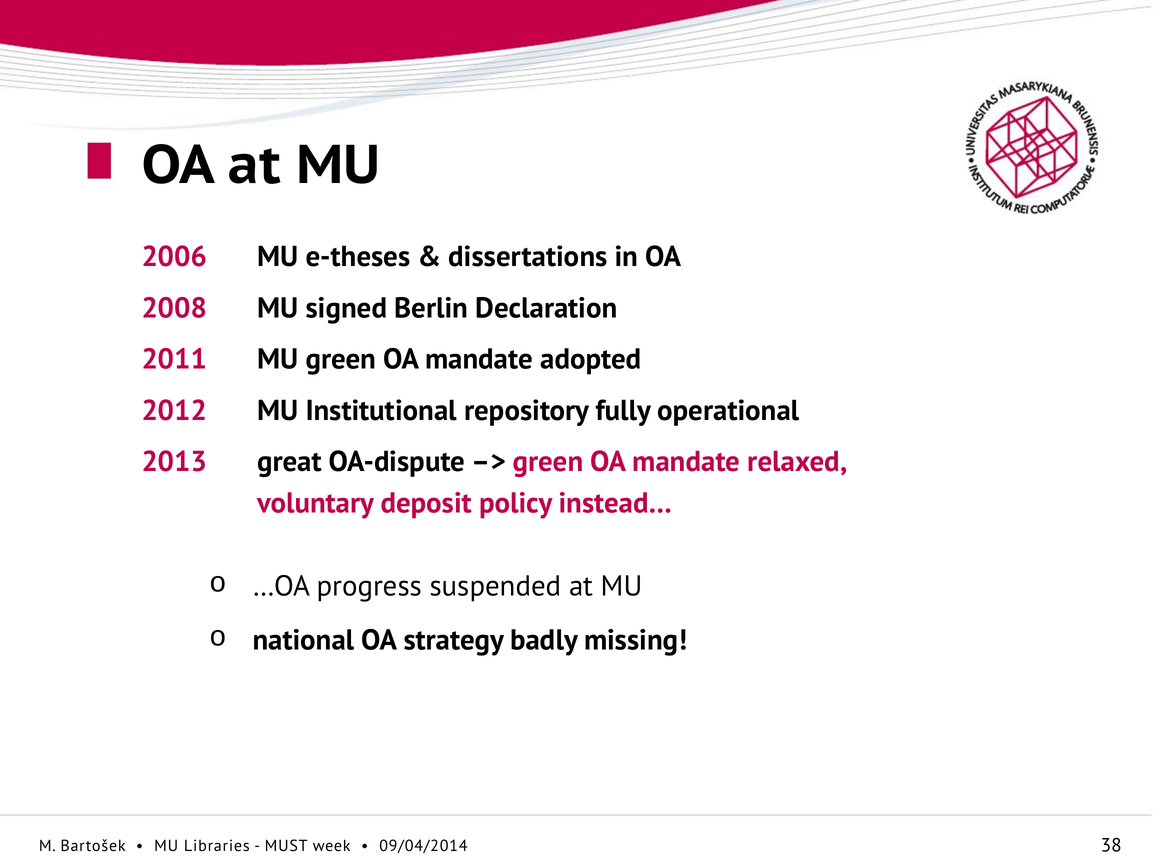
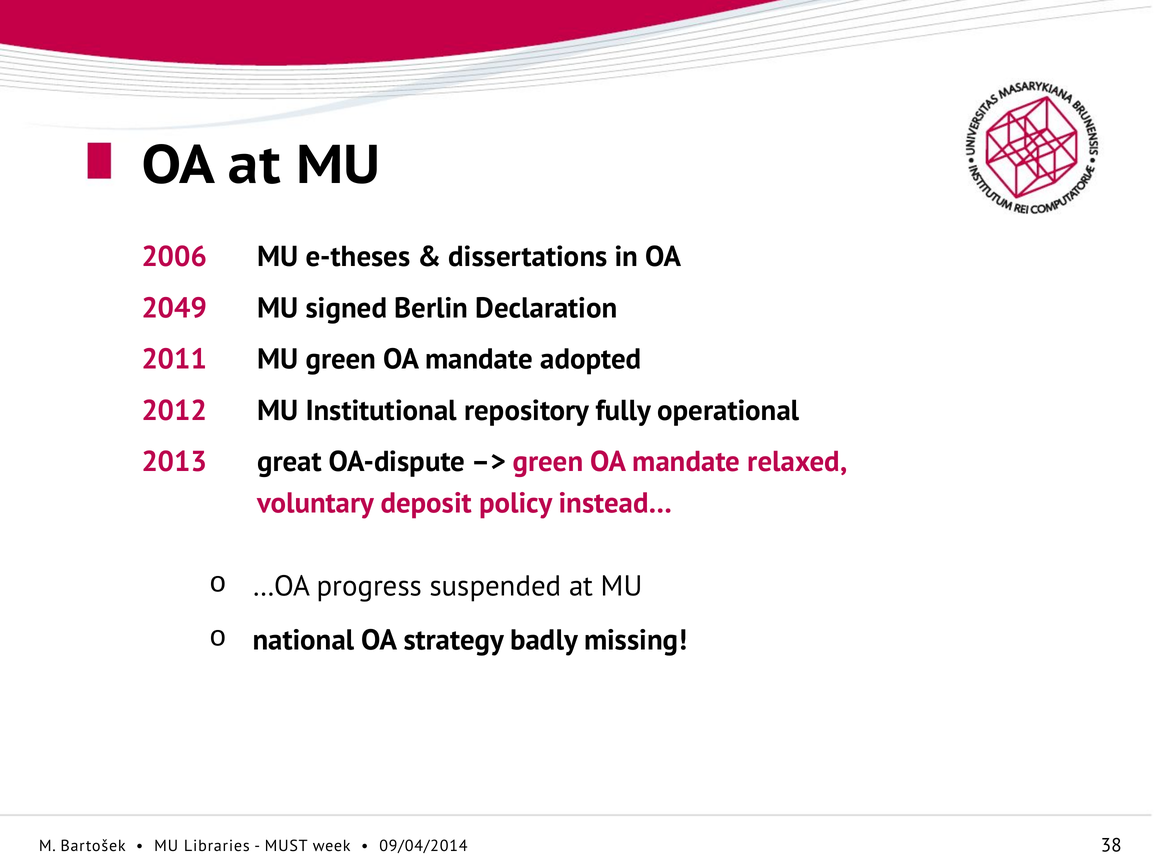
2008: 2008 -> 2049 (174, 308)
